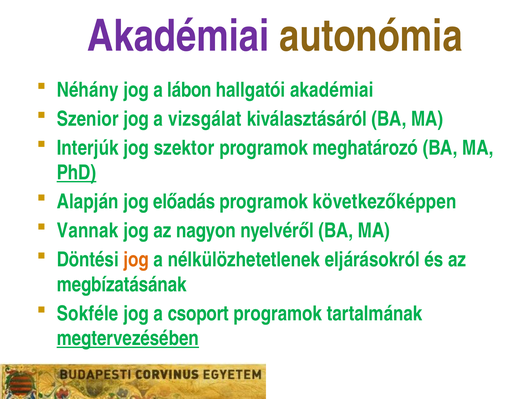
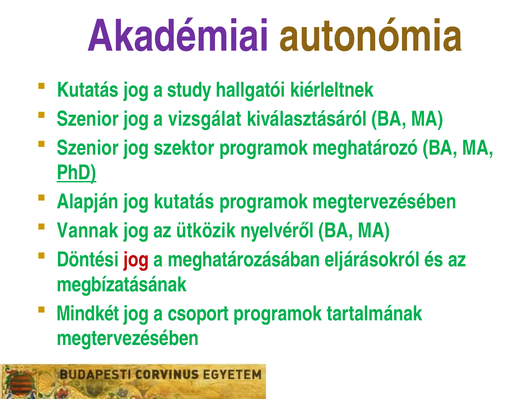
Néhány: Néhány -> Kutatás (88, 90)
lábon: lábon -> study (189, 90)
hallgatói akadémiai: akadémiai -> kiérleltnek (332, 90)
Interjúk: Interjúk -> Szenior (88, 148)
jog előadás: előadás -> kutatás (184, 202)
programok következőképpen: következőképpen -> megtervezésében (385, 202)
nagyon: nagyon -> ütközik (206, 231)
jog colour: orange -> red (136, 260)
nélkülözhetetlenek: nélkülözhetetlenek -> meghatározásában (244, 260)
Sokféle: Sokféle -> Mindkét (88, 314)
megtervezésében underline: present -> none (128, 338)
